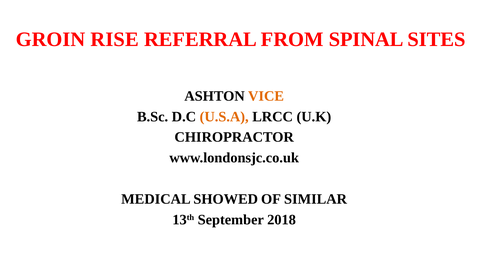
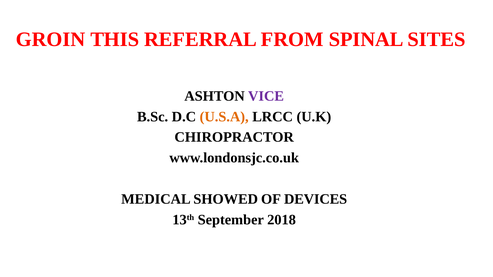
RISE: RISE -> THIS (115, 39)
VICE colour: orange -> purple (266, 96)
SIMILAR: SIMILAR -> DEVICES (316, 199)
